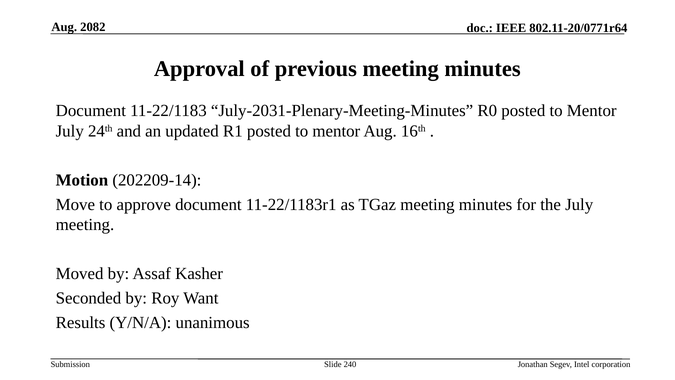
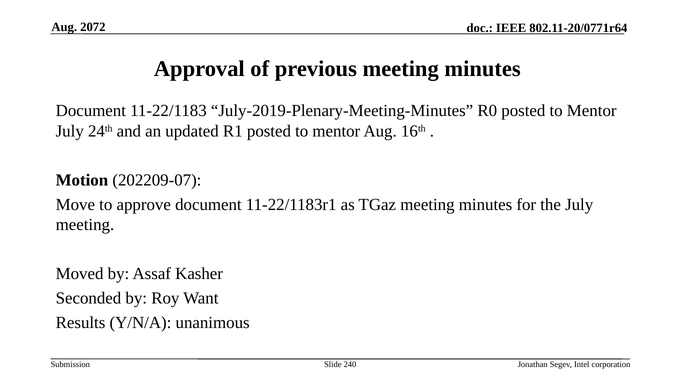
2082: 2082 -> 2072 (93, 27)
July-2031-Plenary-Meeting-Minutes: July-2031-Plenary-Meeting-Minutes -> July-2019-Plenary-Meeting-Minutes (342, 111)
202209-14: 202209-14 -> 202209-07 (157, 180)
